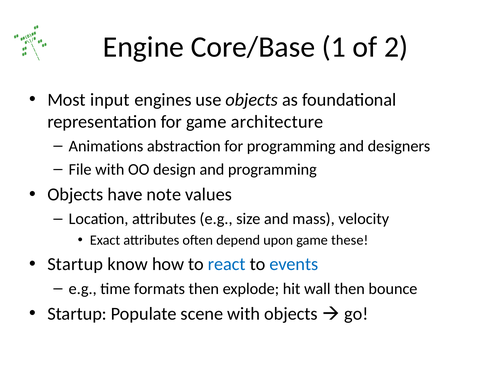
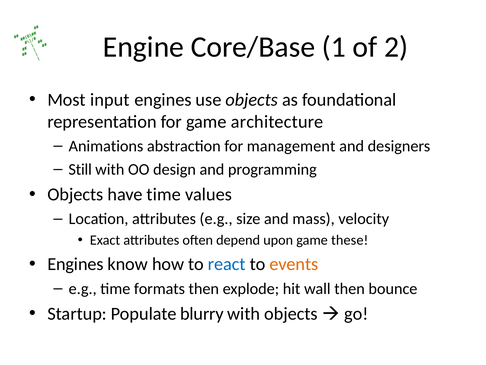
for programming: programming -> management (291, 146)
File: File -> Still (80, 169)
have note: note -> time (164, 194)
Startup: Startup -> Engines (75, 264)
events colour: blue -> orange (294, 264)
scene: scene -> blurry (202, 313)
